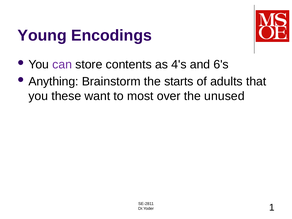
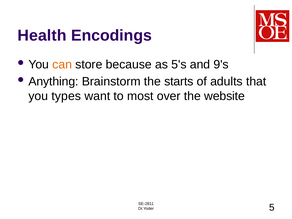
Young: Young -> Health (42, 35)
can colour: purple -> orange (62, 65)
contents: contents -> because (129, 65)
4's: 4's -> 5's (179, 65)
6's: 6's -> 9's (221, 65)
these: these -> types (66, 96)
unused: unused -> website (225, 96)
1: 1 -> 5 (272, 208)
